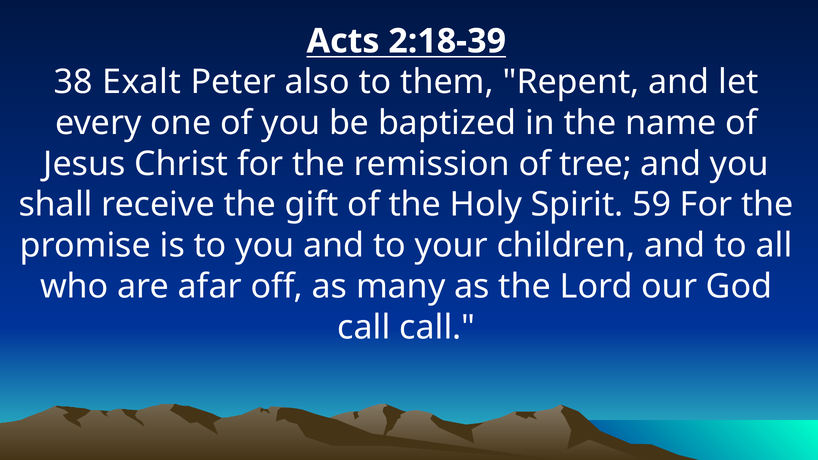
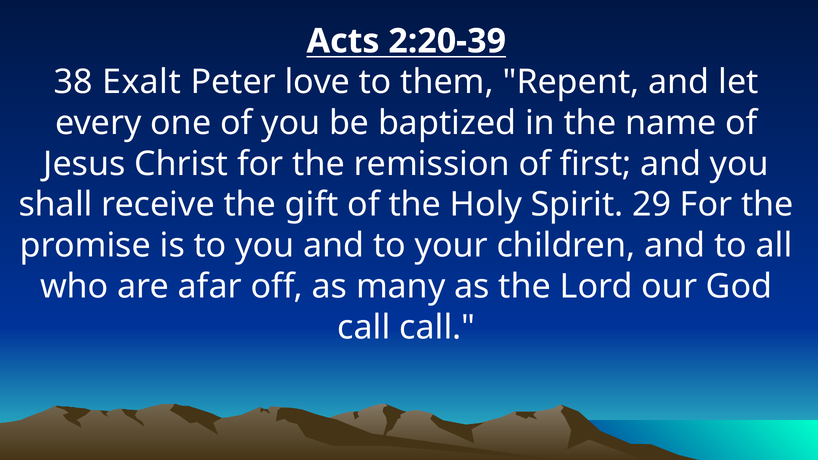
2:18-39: 2:18-39 -> 2:20-39 (447, 41)
also: also -> love (317, 82)
tree: tree -> first (596, 164)
59: 59 -> 29 (652, 205)
